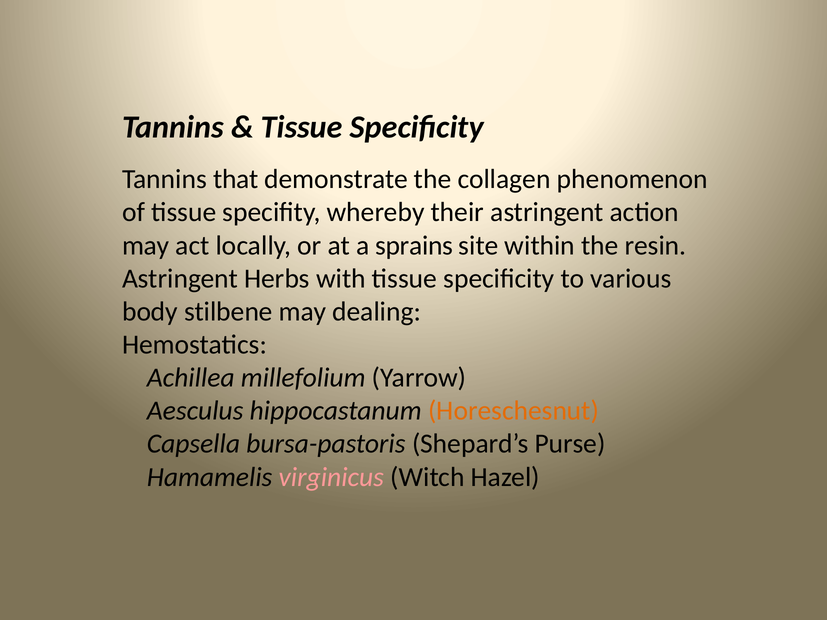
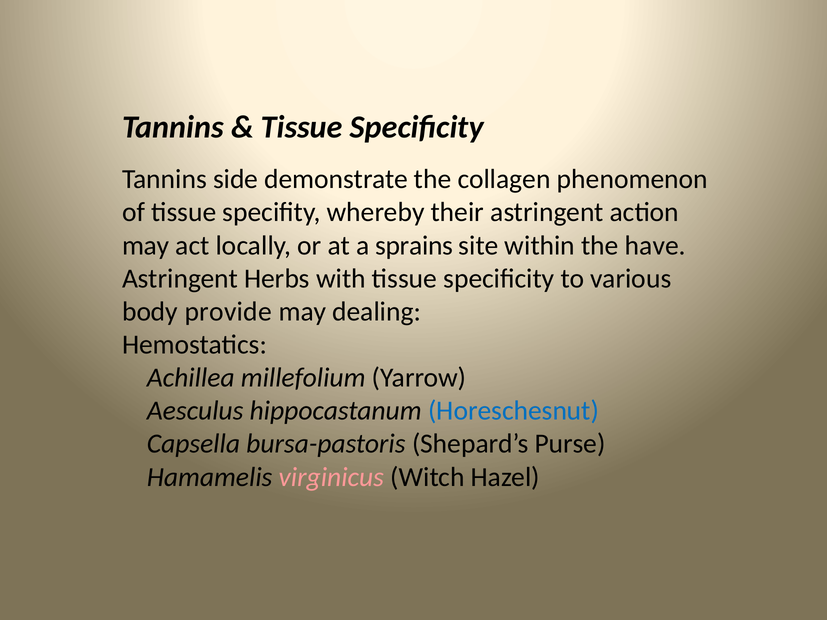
that: that -> side (236, 179)
resin: resin -> have (655, 246)
stilbene: stilbene -> provide (228, 312)
Horeschesnut colour: orange -> blue (513, 411)
